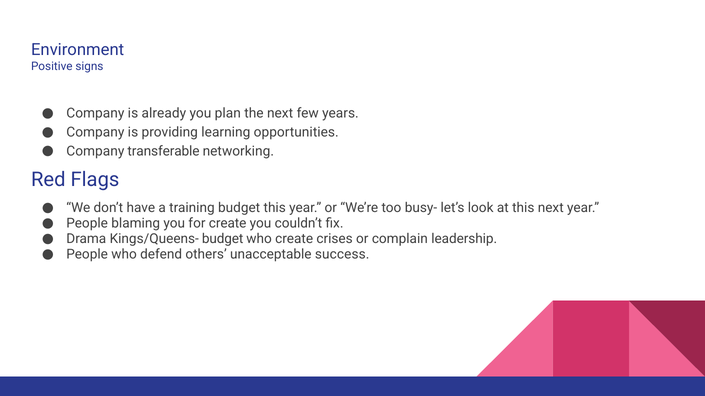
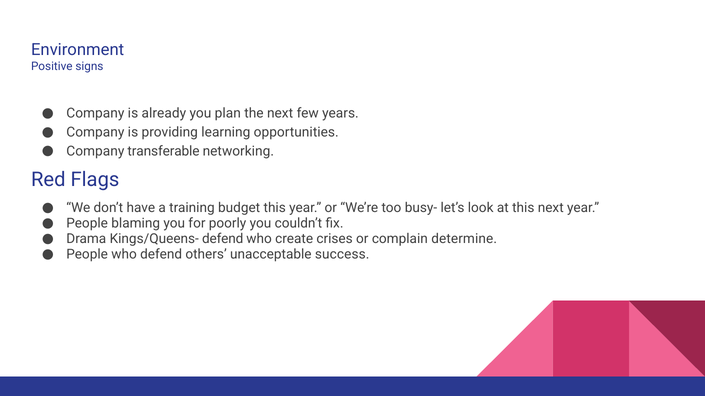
for create: create -> poorly (228, 224)
Kings/Queens- budget: budget -> defend (223, 239)
leadership: leadership -> determine (464, 239)
